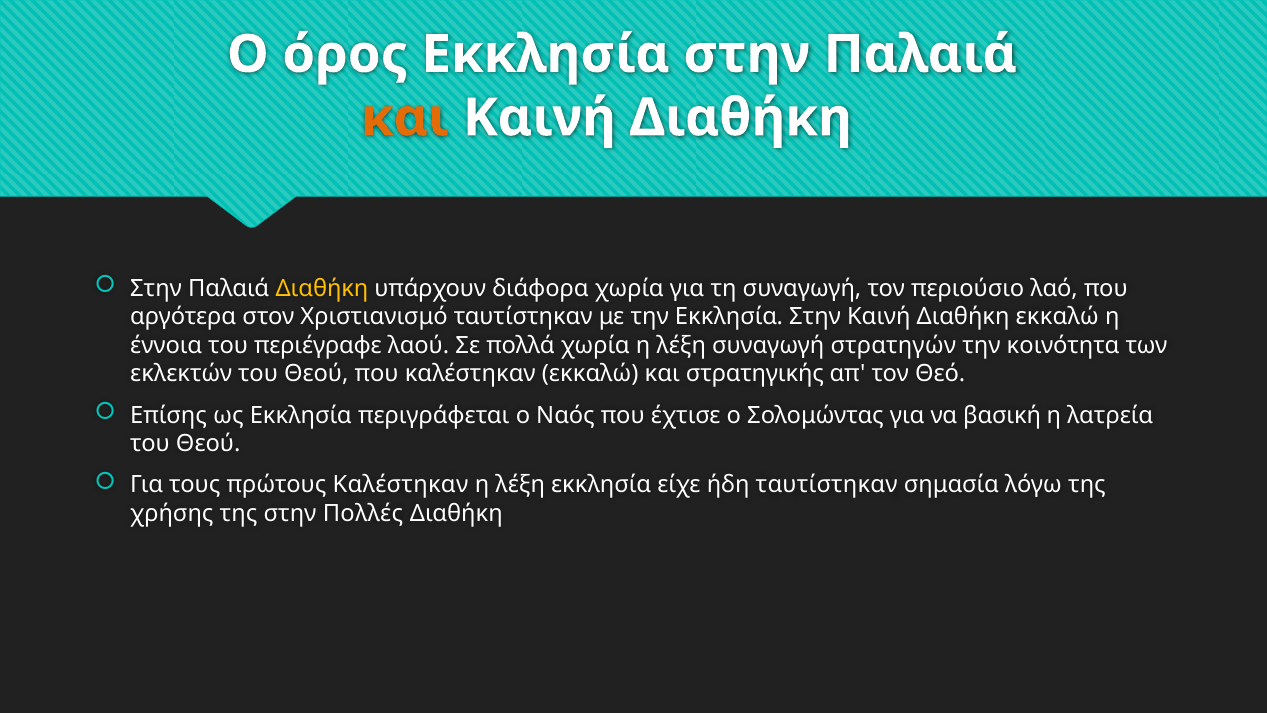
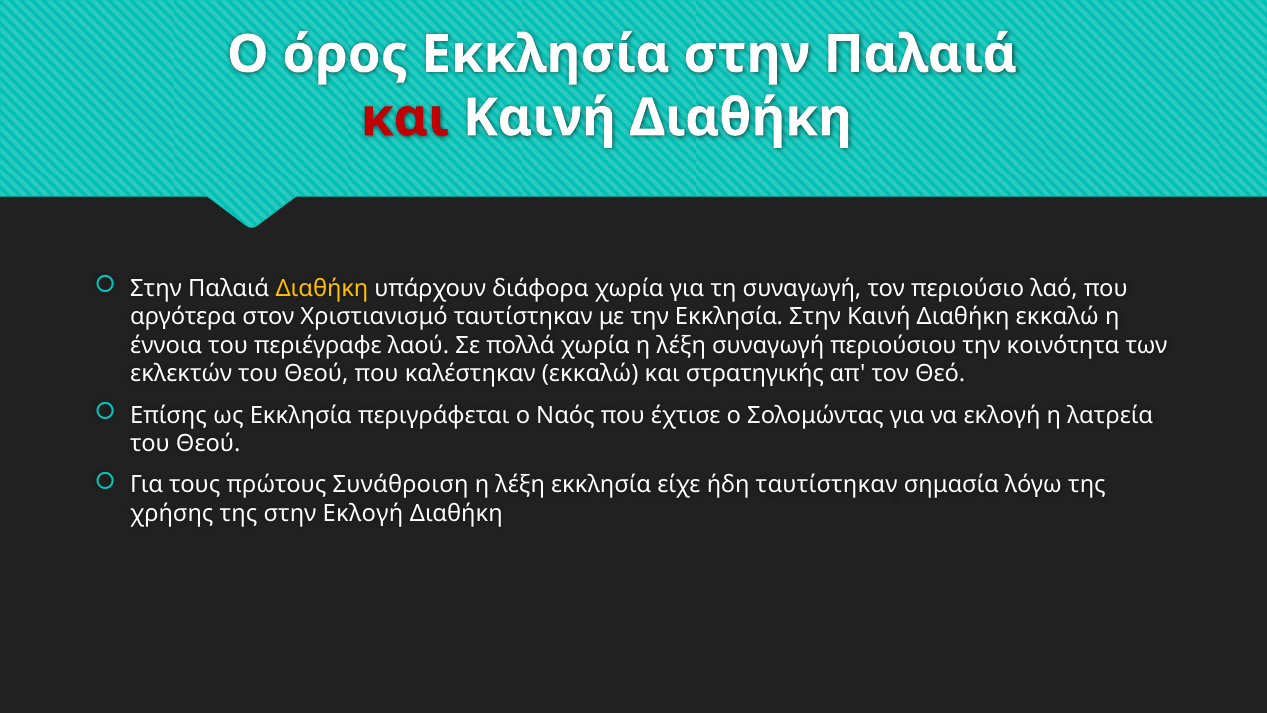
και colour: orange -> red (405, 118)
στρατηγών: στρατηγών -> περιούσιου (893, 345)
να βασική: βασική -> εκλογή (1002, 415)
πρώτους Καλέστηκαν: Καλέστηκαν -> Συνάθροιση (401, 485)
στην Πολλές: Πολλές -> Εκλογή (363, 513)
